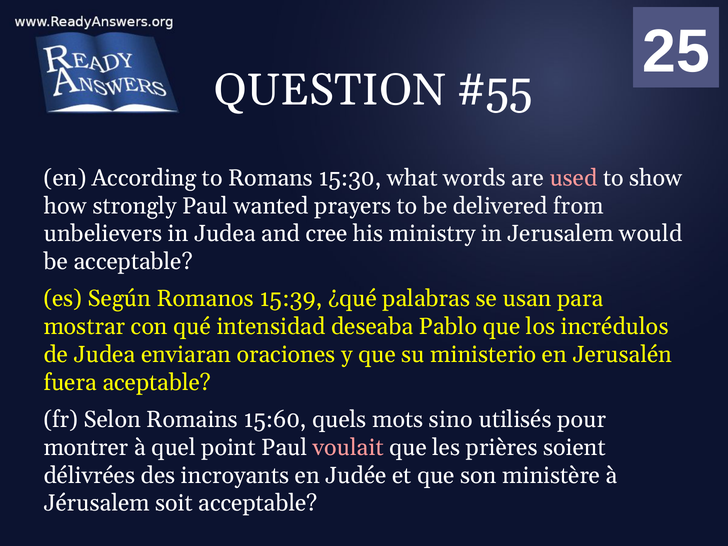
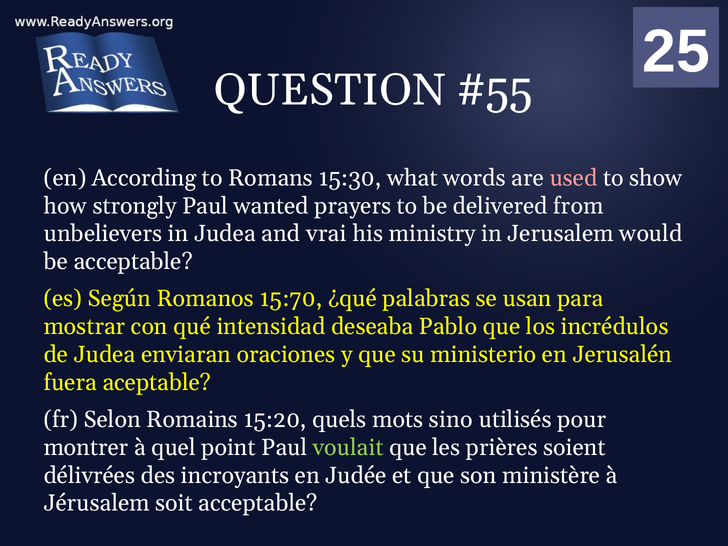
cree: cree -> vrai (326, 234)
15:39: 15:39 -> 15:70 (291, 299)
15:60: 15:60 -> 15:20 (275, 420)
voulait colour: pink -> light green (348, 447)
